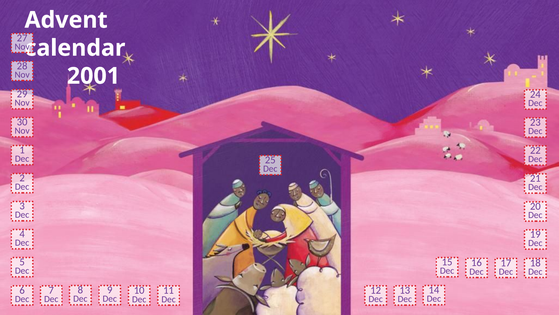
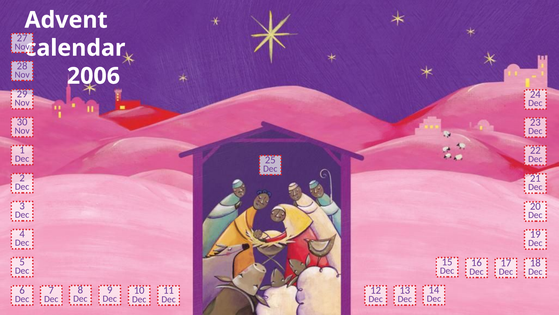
2001: 2001 -> 2006 (93, 76)
